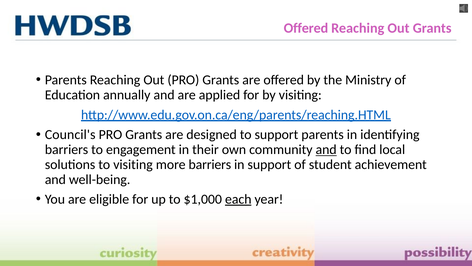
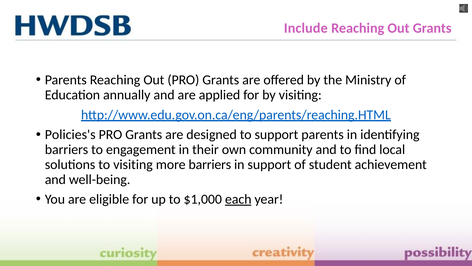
Offered: Offered -> Include (306, 28)
Council's: Council's -> Policies's (70, 135)
and underline: present -> none (326, 149)
